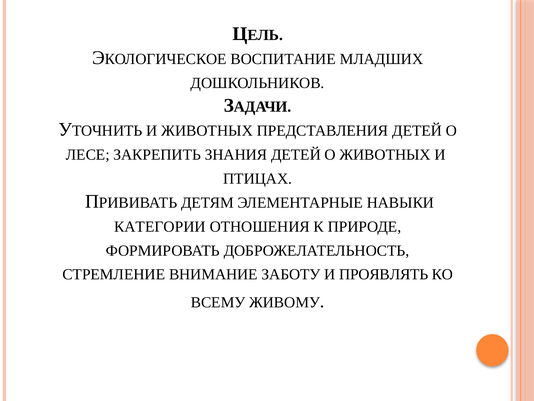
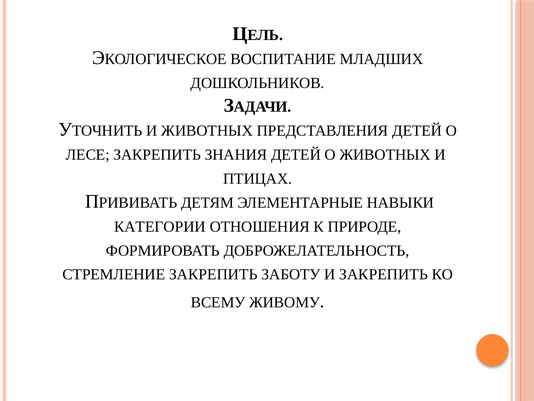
СТРЕМЛЕНИЕ ВНИМАНИЕ: ВНИМАНИЕ -> ЗАКРЕПИТЬ (213, 274)
И ПРОЯВЛЯТЬ: ПРОЯВЛЯТЬ -> ЗАКРЕПИТЬ (384, 274)
